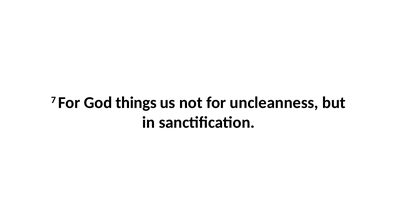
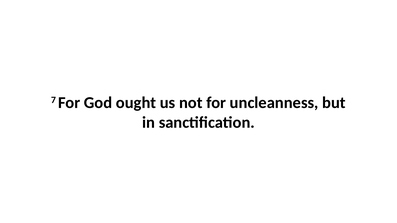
things: things -> ought (136, 103)
